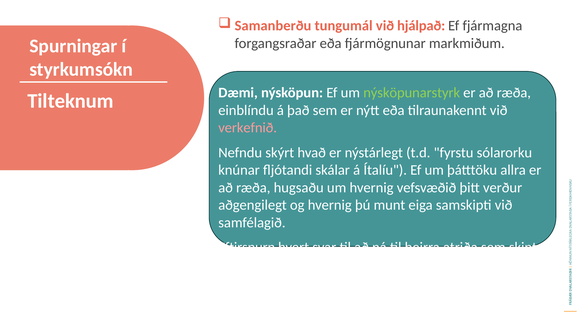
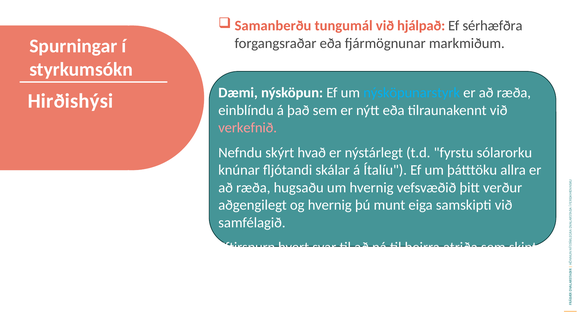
fjármagna: fjármagna -> sérhæfðra (493, 26)
nýsköpunarstyrk colour: light green -> light blue (412, 93)
Tilteknum: Tilteknum -> Hirðishýsi (70, 101)
